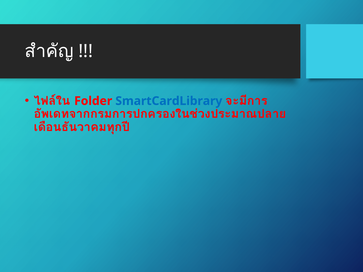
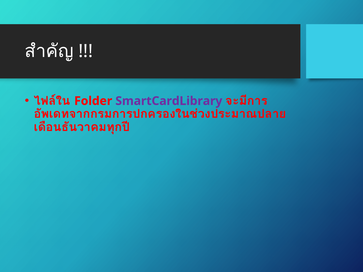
SmartCardLibrary colour: blue -> purple (169, 101)
